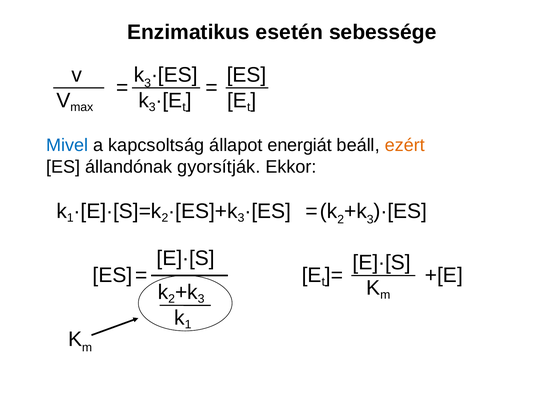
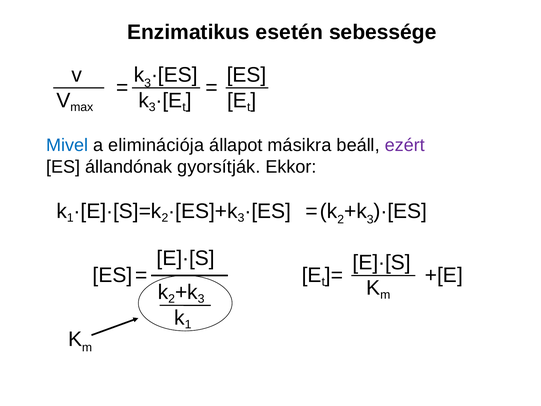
kapcsoltság: kapcsoltság -> eliminációja (156, 145)
energiát: energiát -> másikra (299, 145)
ezért colour: orange -> purple (405, 145)
